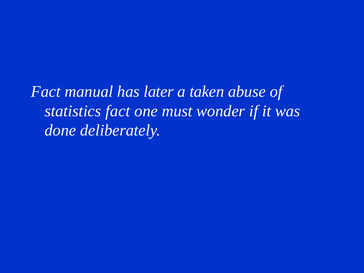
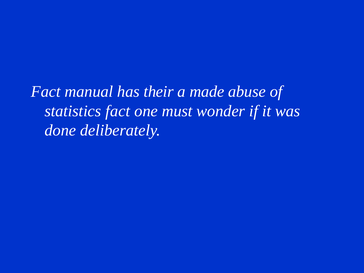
later: later -> their (159, 92)
taken: taken -> made (207, 92)
